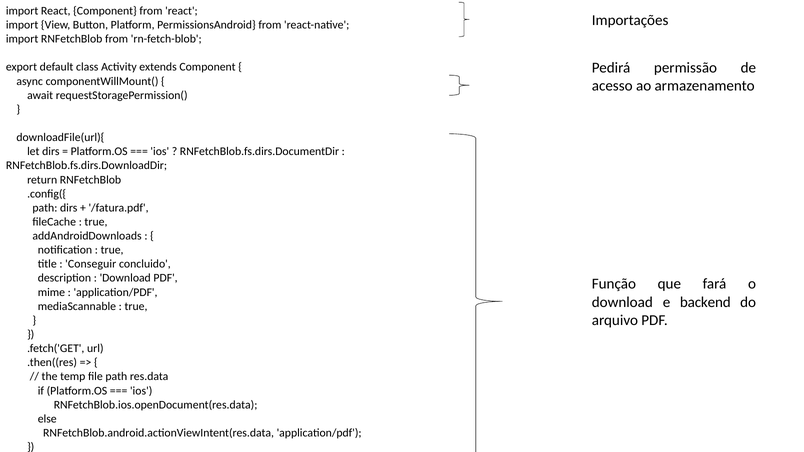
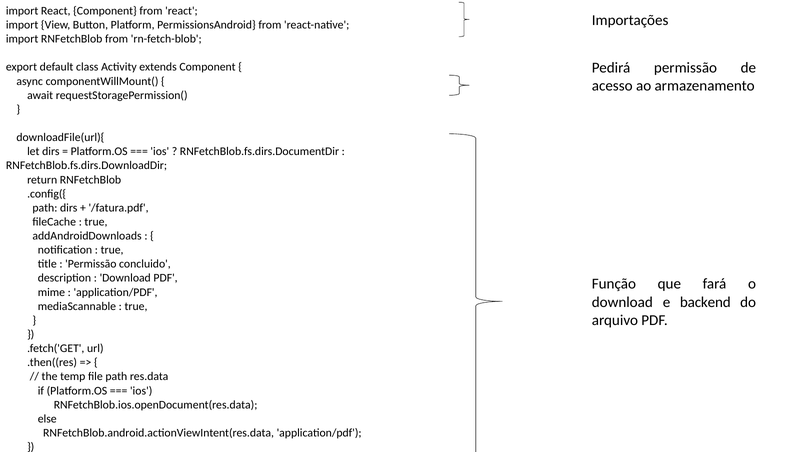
Conseguir: Conseguir -> Permissão (91, 264)
